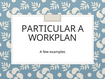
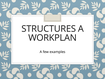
PARTICULAR: PARTICULAR -> STRUCTURES (49, 29)
